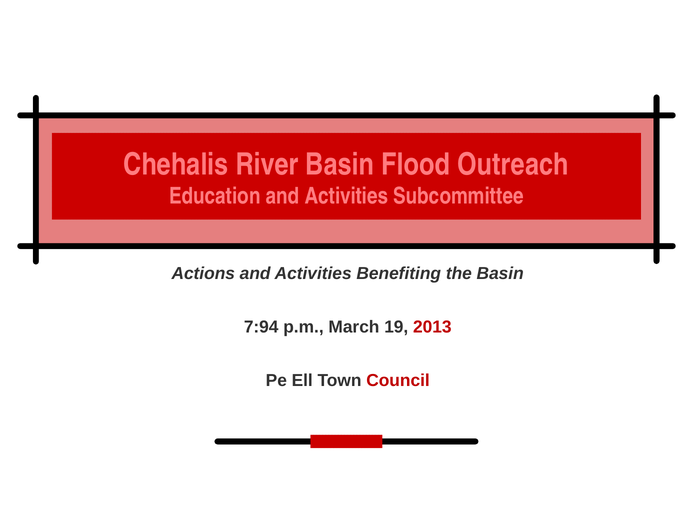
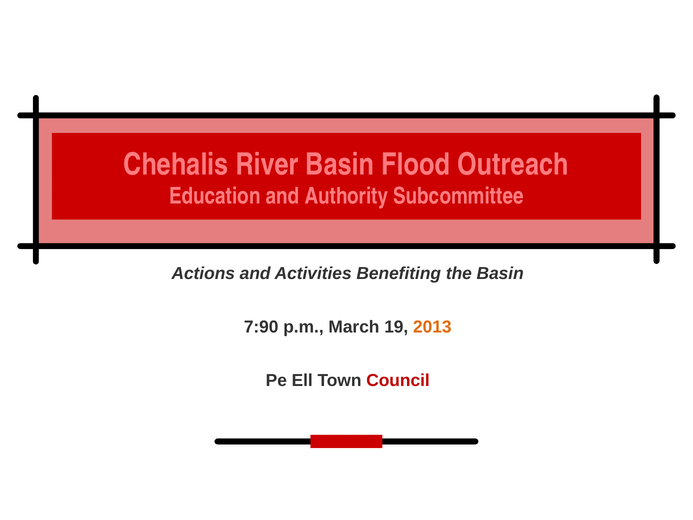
Education and Activities: Activities -> Authority (346, 196)
7:94: 7:94 -> 7:90 (261, 327)
2013 colour: red -> orange (432, 327)
